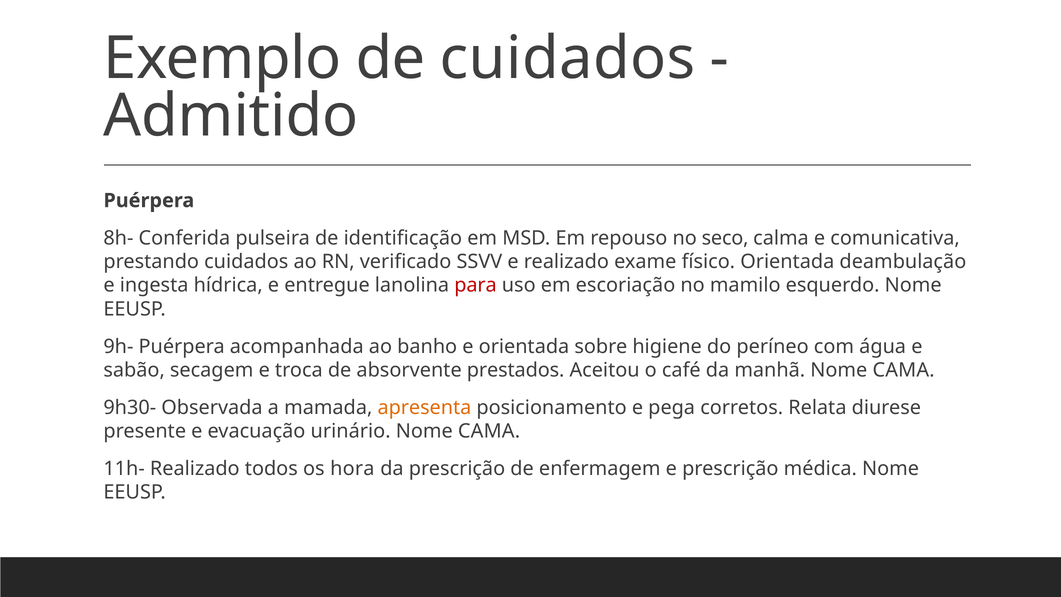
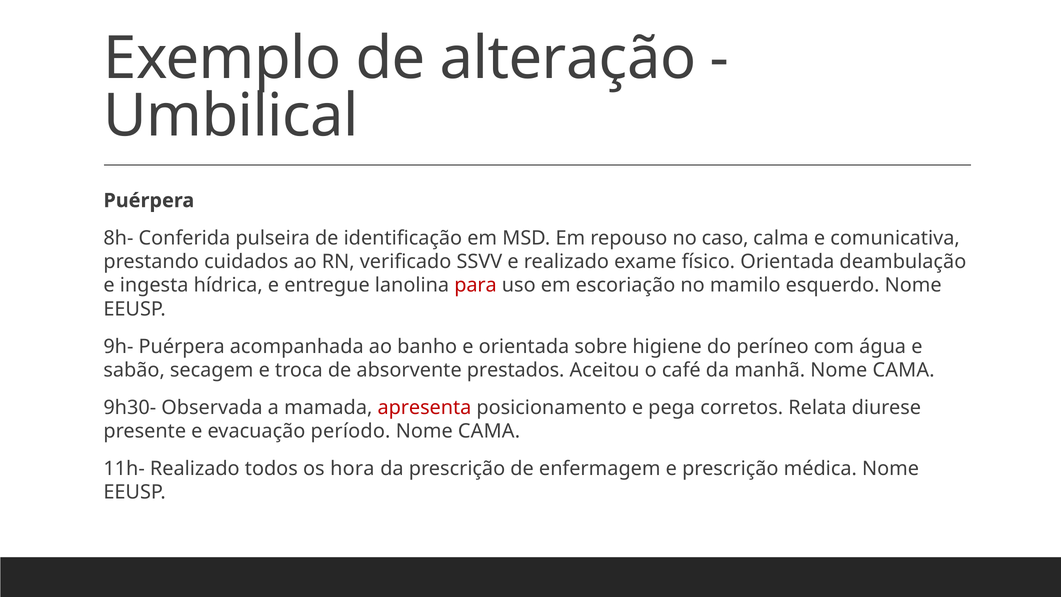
de cuidados: cuidados -> alteração (568, 59)
Admitido: Admitido -> Umbilical (231, 116)
seco: seco -> caso (725, 238)
apresenta colour: orange -> red (424, 408)
urinário: urinário -> período (351, 431)
